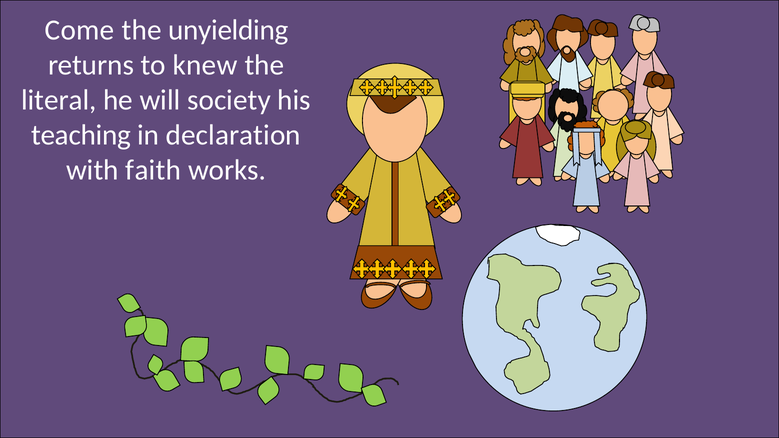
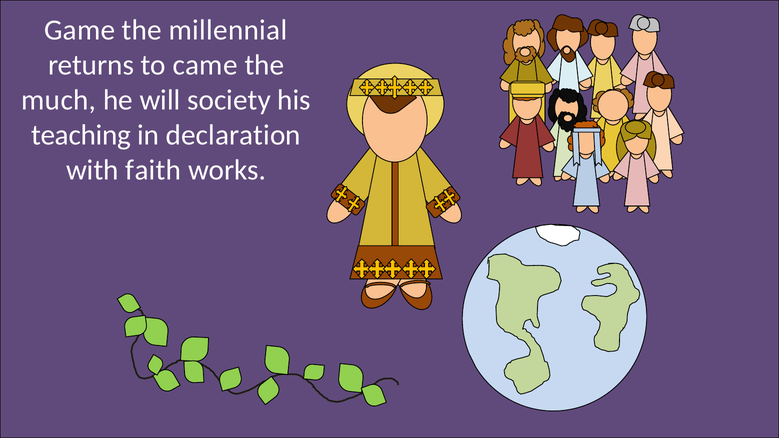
Come: Come -> Game (80, 30)
unyielding: unyielding -> millennial (228, 30)
knew: knew -> came (205, 65)
literal: literal -> much (59, 100)
